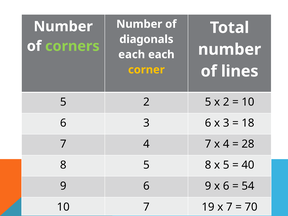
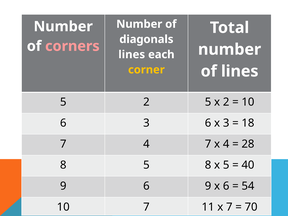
corners colour: light green -> pink (72, 46)
each: each -> lines (132, 55)
19: 19 -> 11 (208, 207)
